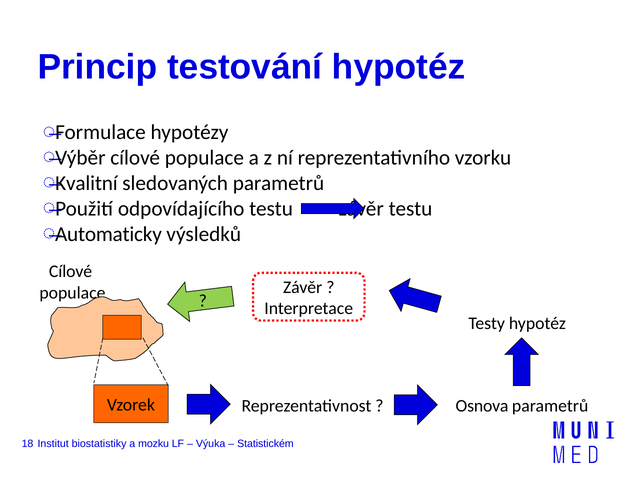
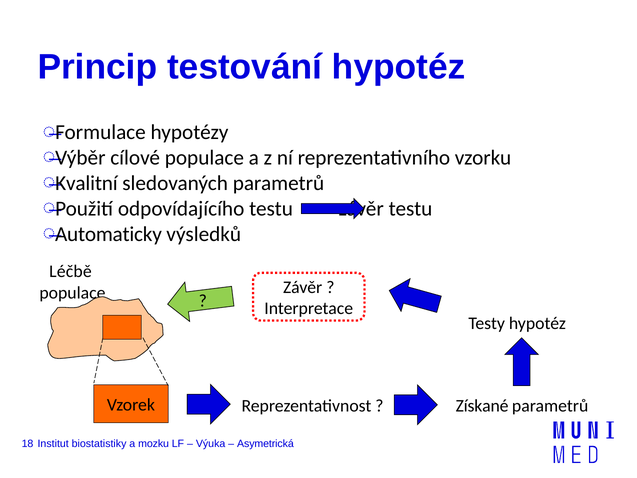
Cílové: Cílové -> Léčbě (70, 271)
Osnova: Osnova -> Získané (482, 406)
Statistickém: Statistickém -> Asymetrická (265, 443)
